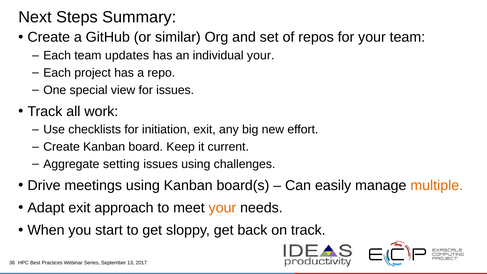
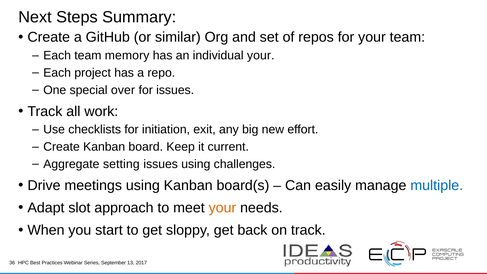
updates: updates -> memory (127, 56)
view: view -> over (123, 90)
multiple colour: orange -> blue (437, 185)
Adapt exit: exit -> slot (79, 208)
